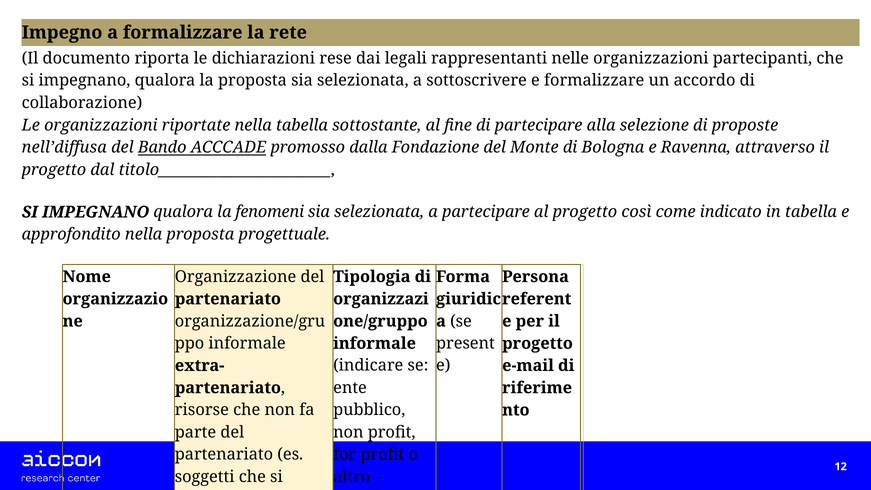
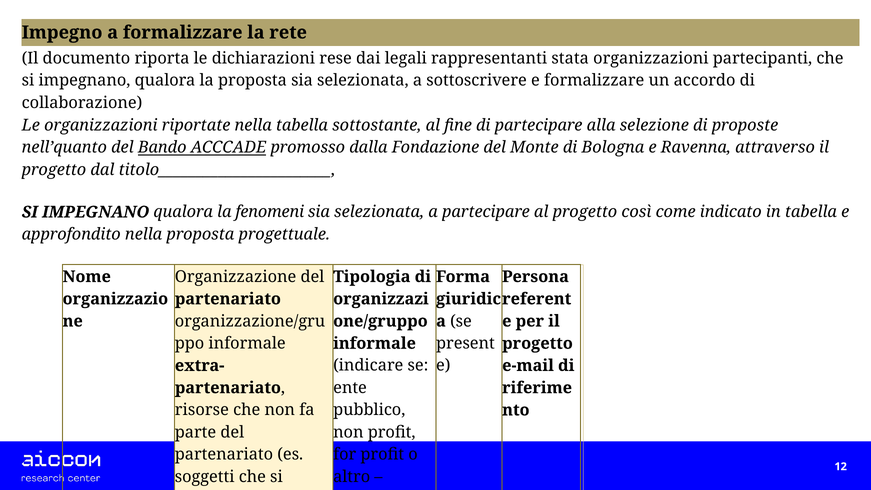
nelle: nelle -> stata (570, 58)
nell’diffusa: nell’diffusa -> nell’quanto (64, 147)
